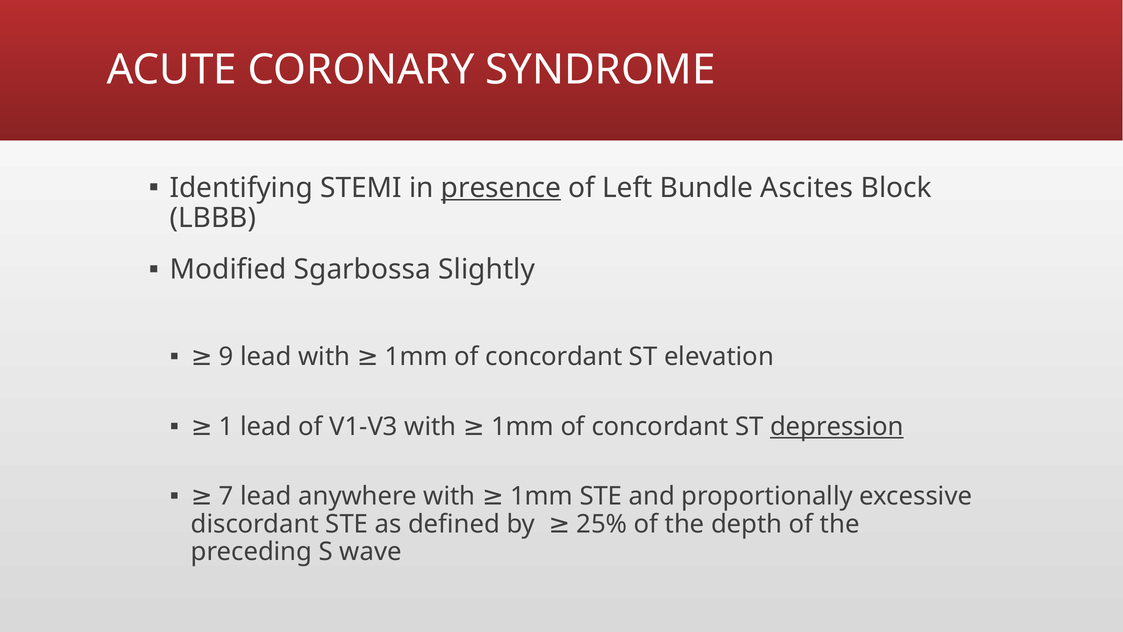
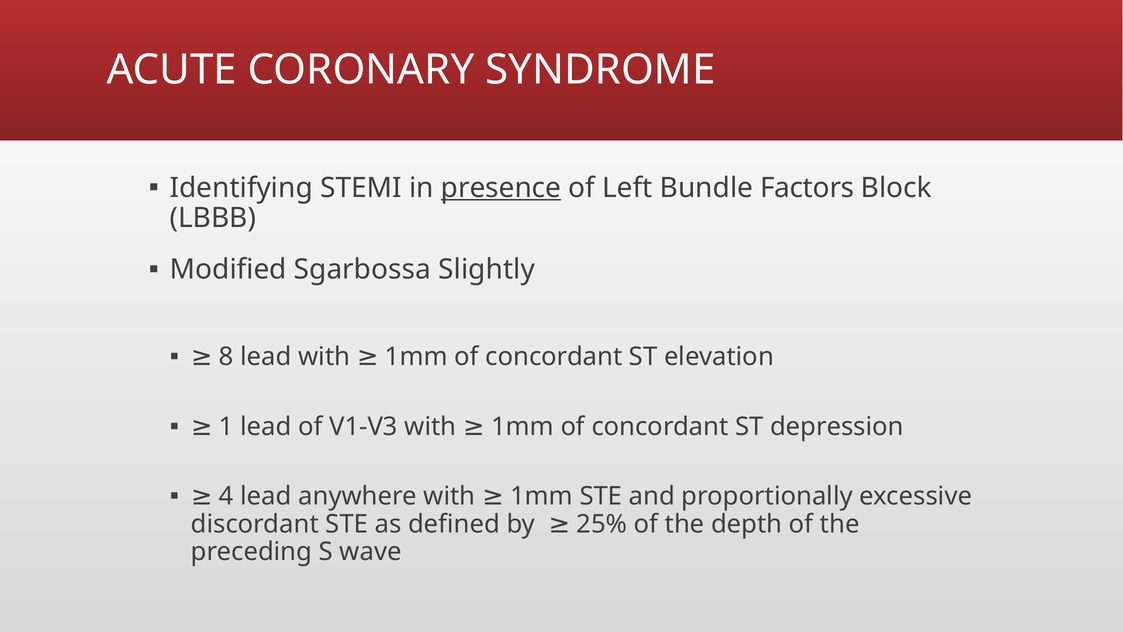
Ascites: Ascites -> Factors (807, 188)
9: 9 -> 8 (226, 357)
depression underline: present -> none (837, 426)
7: 7 -> 4 (226, 496)
